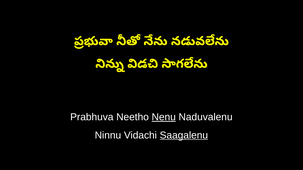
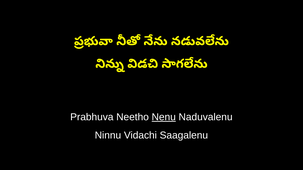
Saagalenu underline: present -> none (184, 136)
